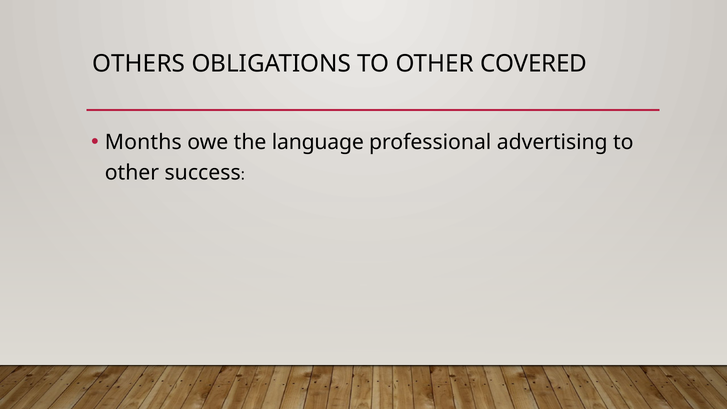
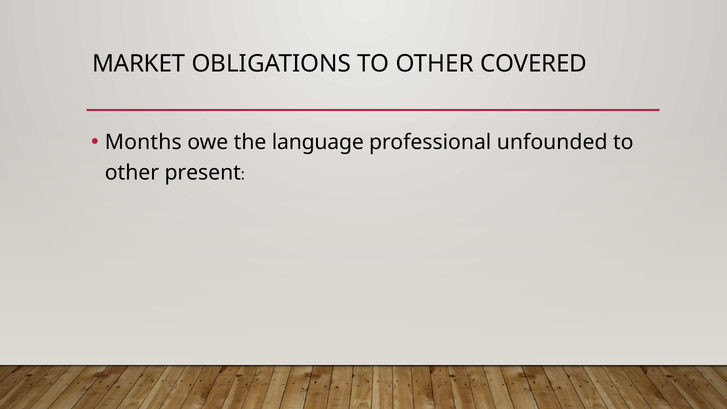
OTHERS: OTHERS -> MARKET (139, 64)
advertising: advertising -> unfounded (552, 142)
success: success -> present (203, 173)
